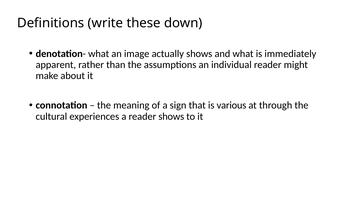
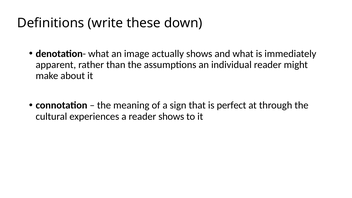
various: various -> perfect (231, 105)
